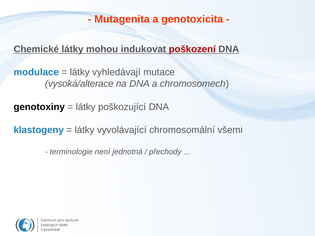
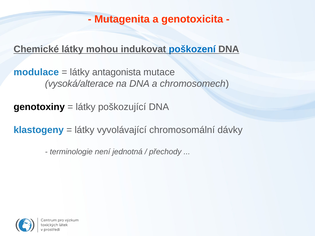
poškození colour: red -> blue (192, 49)
vyhledávají: vyhledávají -> antagonista (117, 72)
všemi: všemi -> dávky (230, 130)
